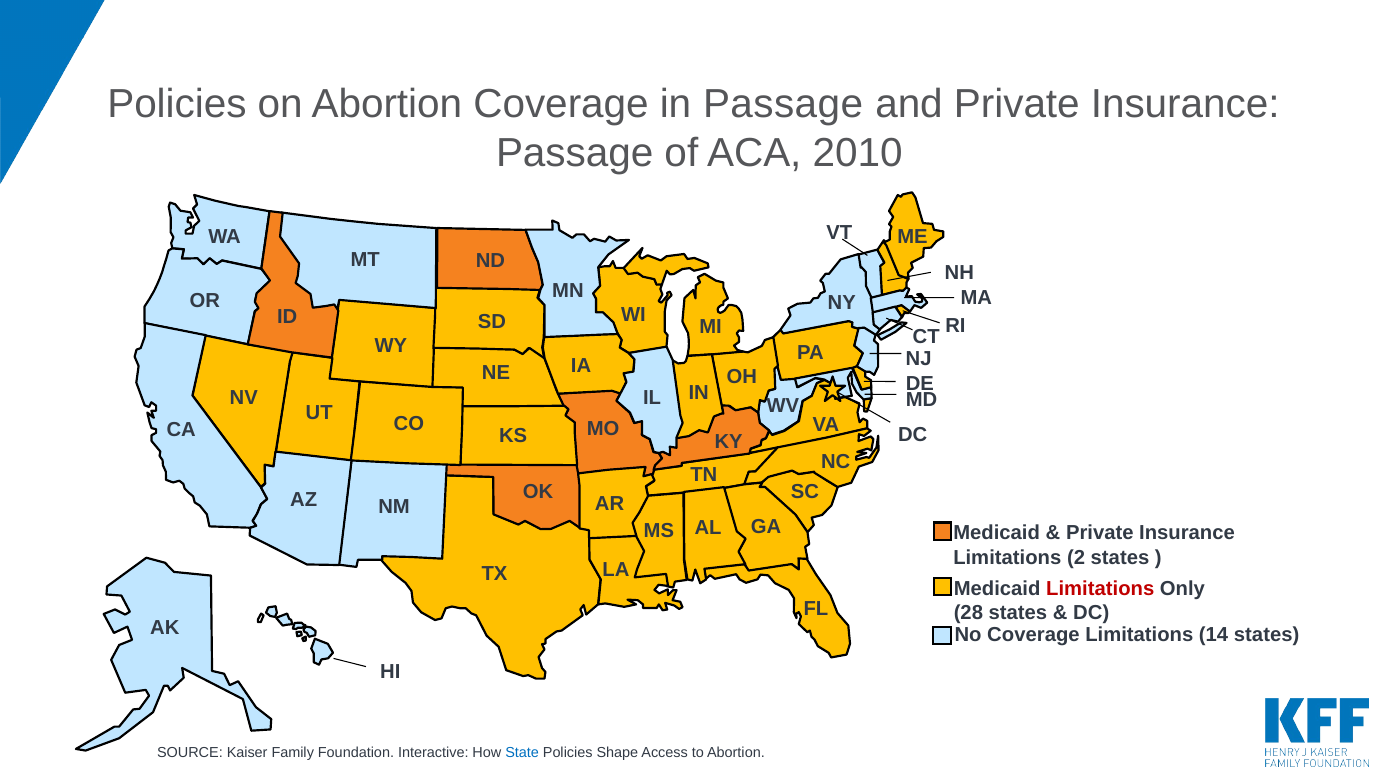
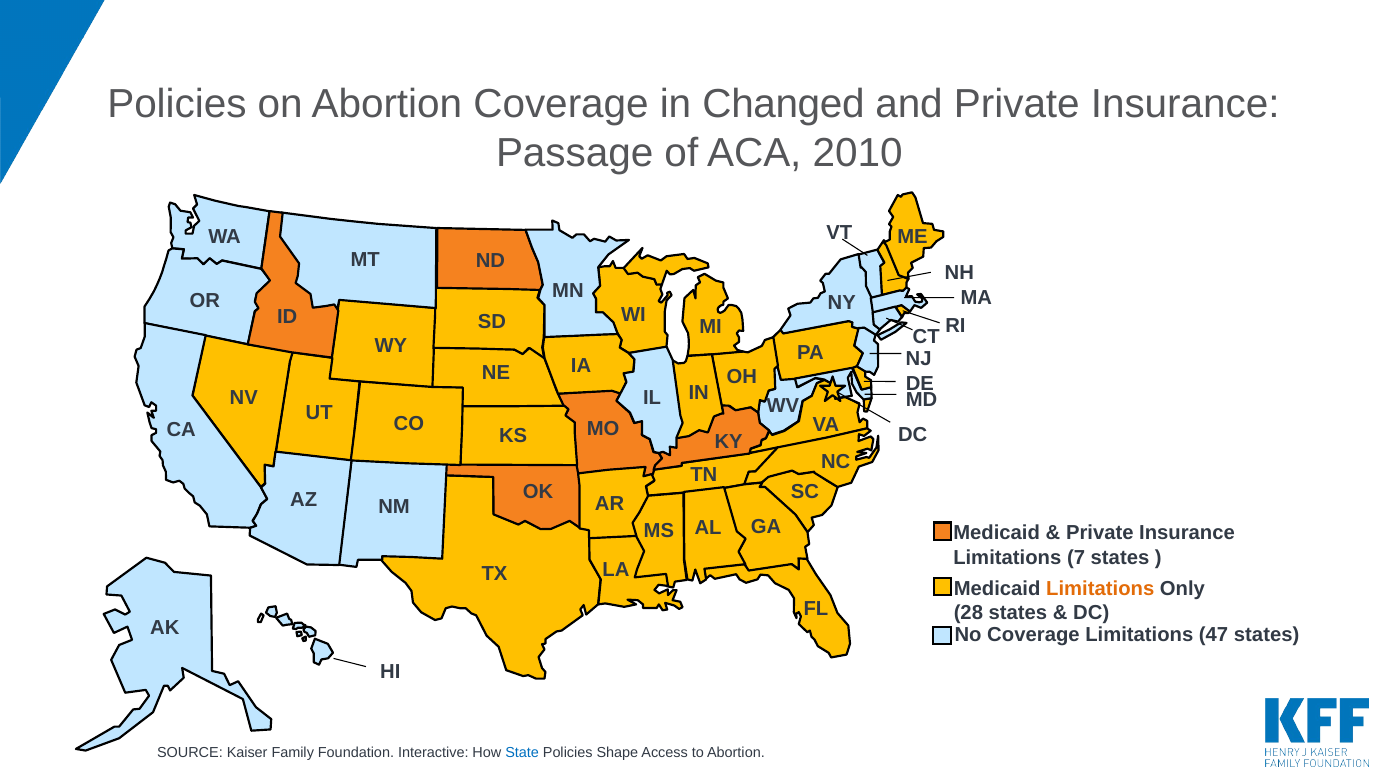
in Passage: Passage -> Changed (783, 104)
2: 2 -> 7 (1076, 558)
Limitations colour: red -> orange (1100, 589)
14: 14 -> 47 (1214, 634)
